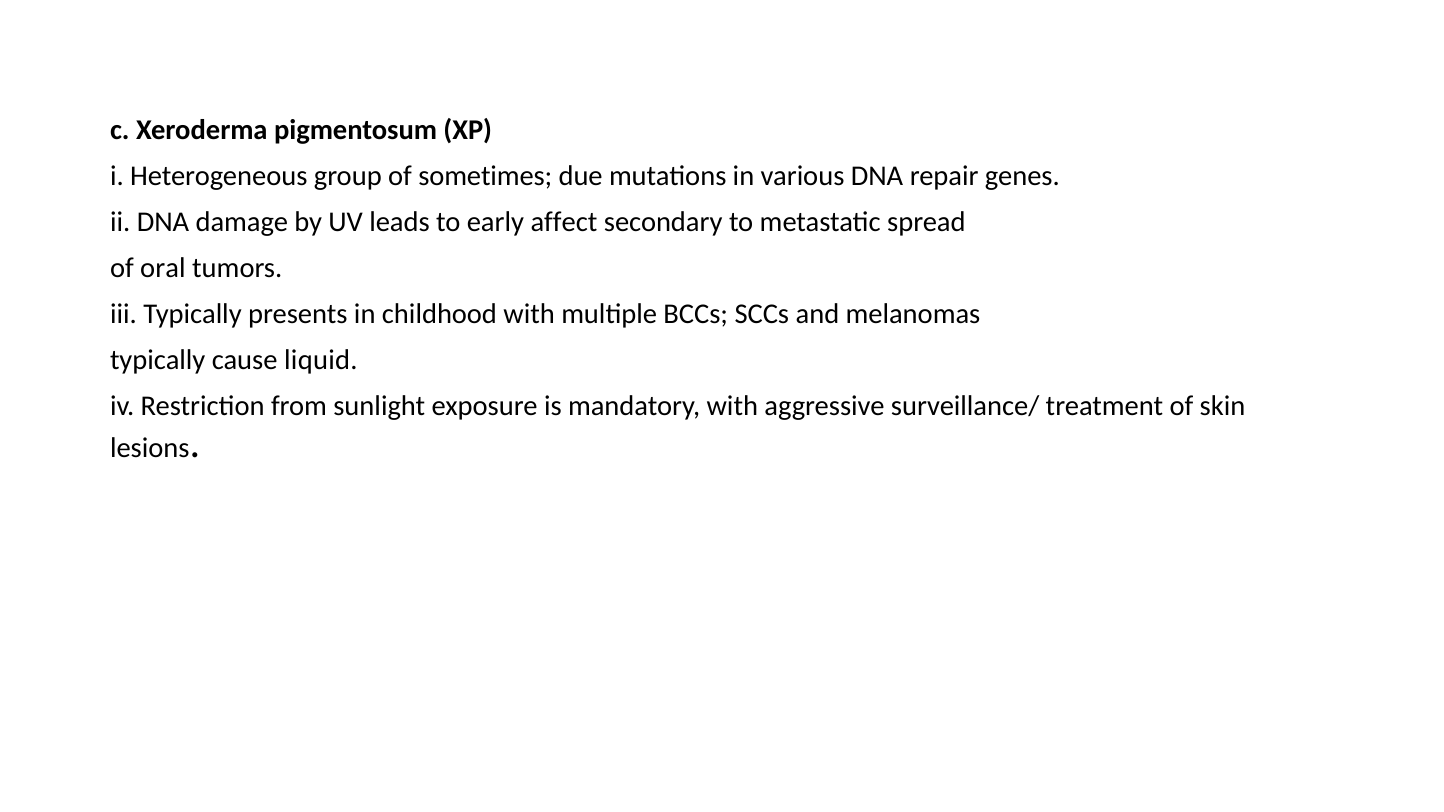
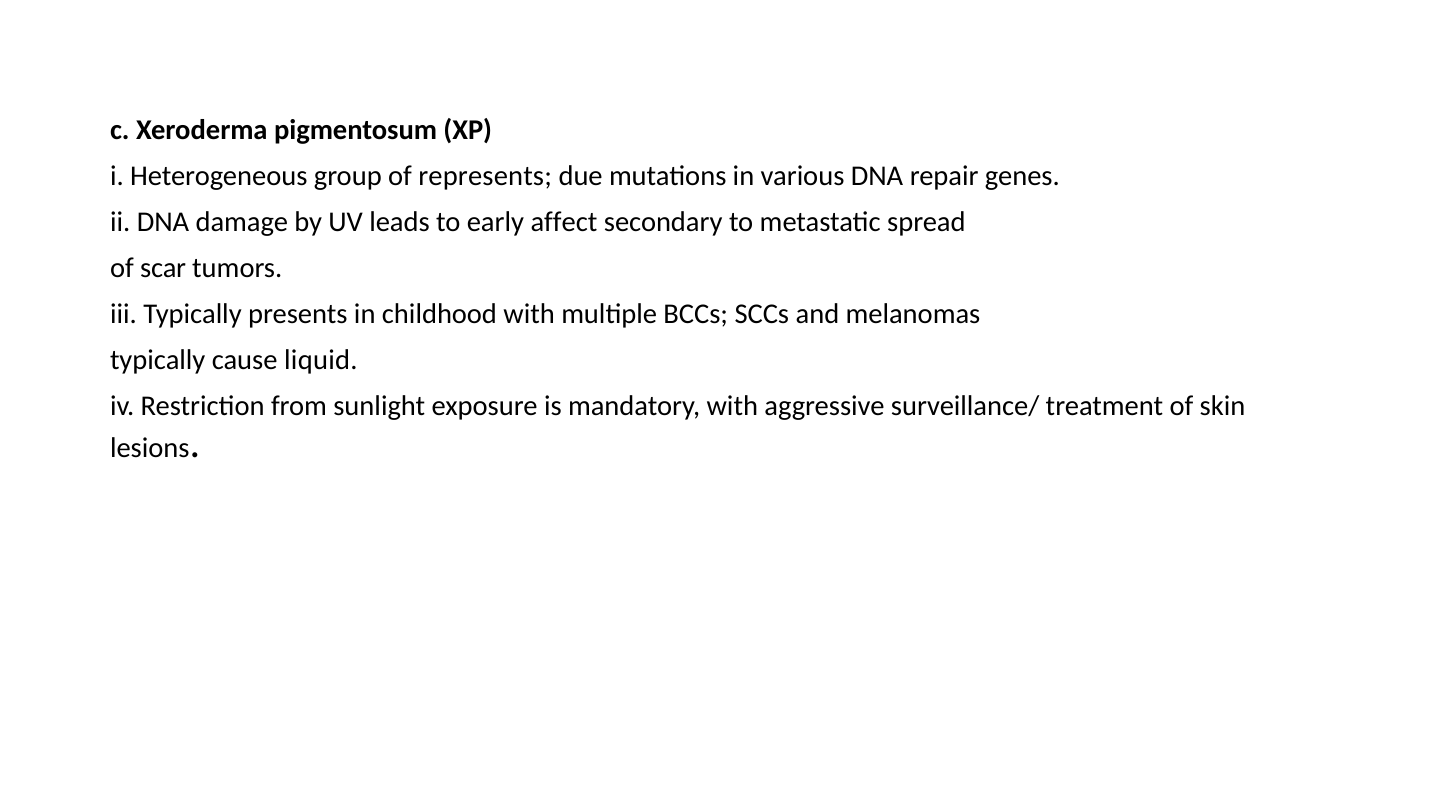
sometimes: sometimes -> represents (485, 176)
oral: oral -> scar (163, 268)
